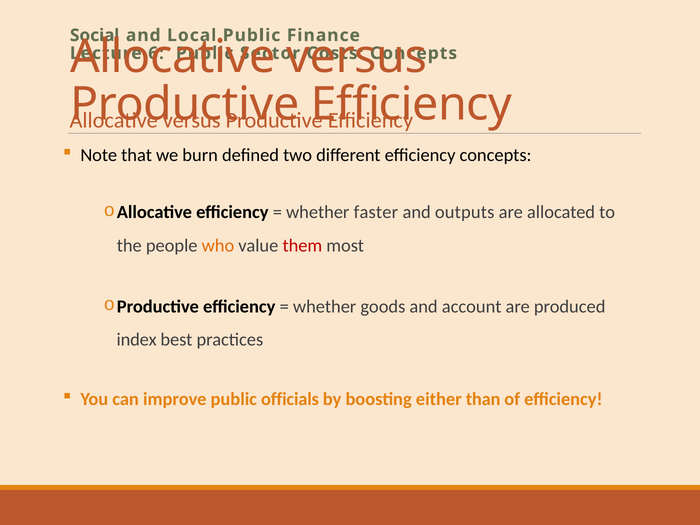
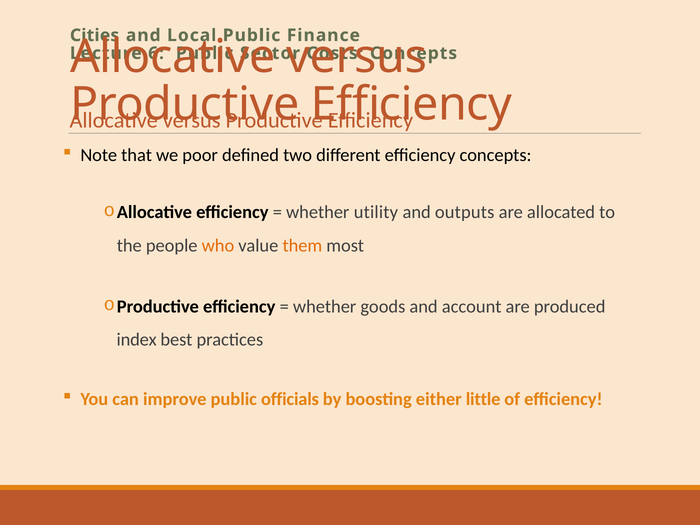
Social: Social -> Cities (95, 35)
burn: burn -> poor (200, 155)
faster: faster -> utility (376, 212)
them colour: red -> orange (302, 246)
than: than -> little (483, 399)
